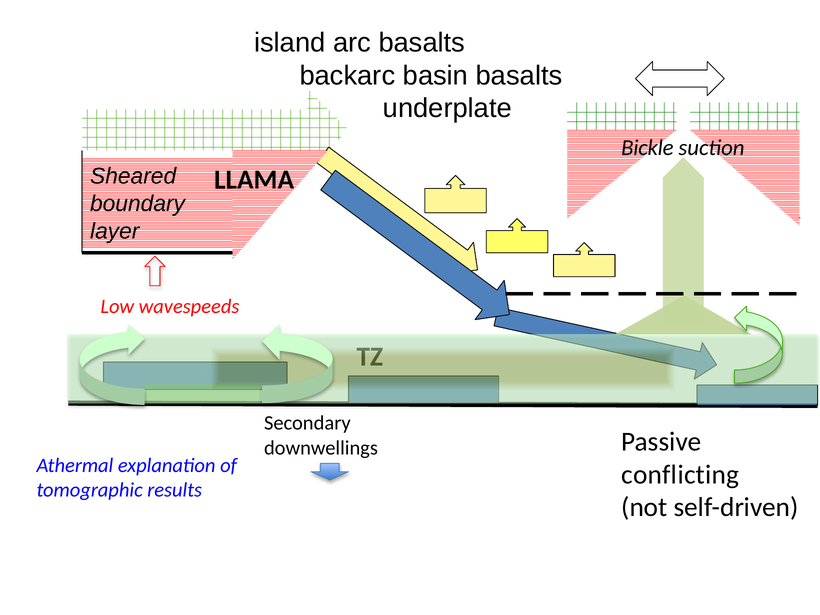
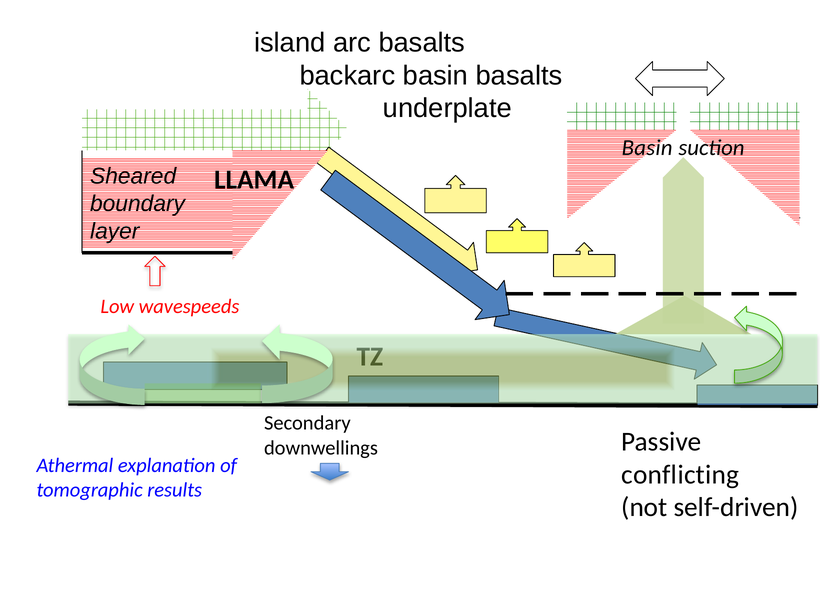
Bickle: Bickle -> Basin (647, 148)
